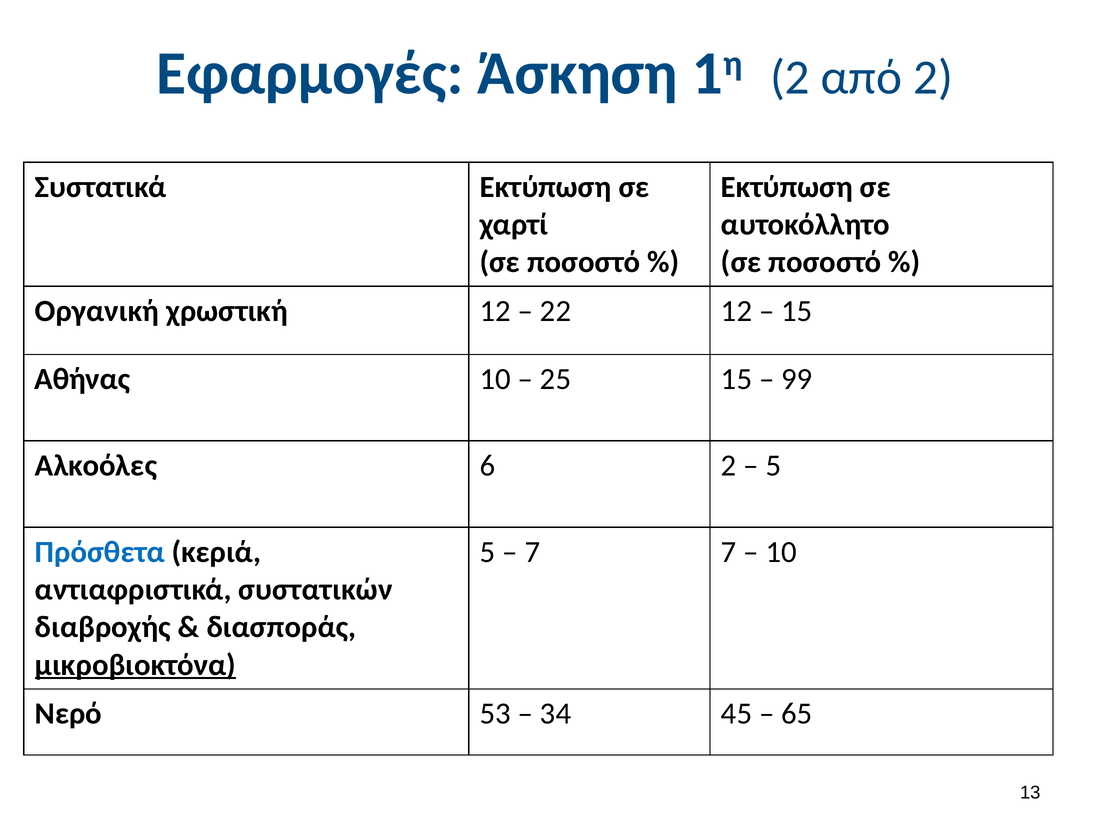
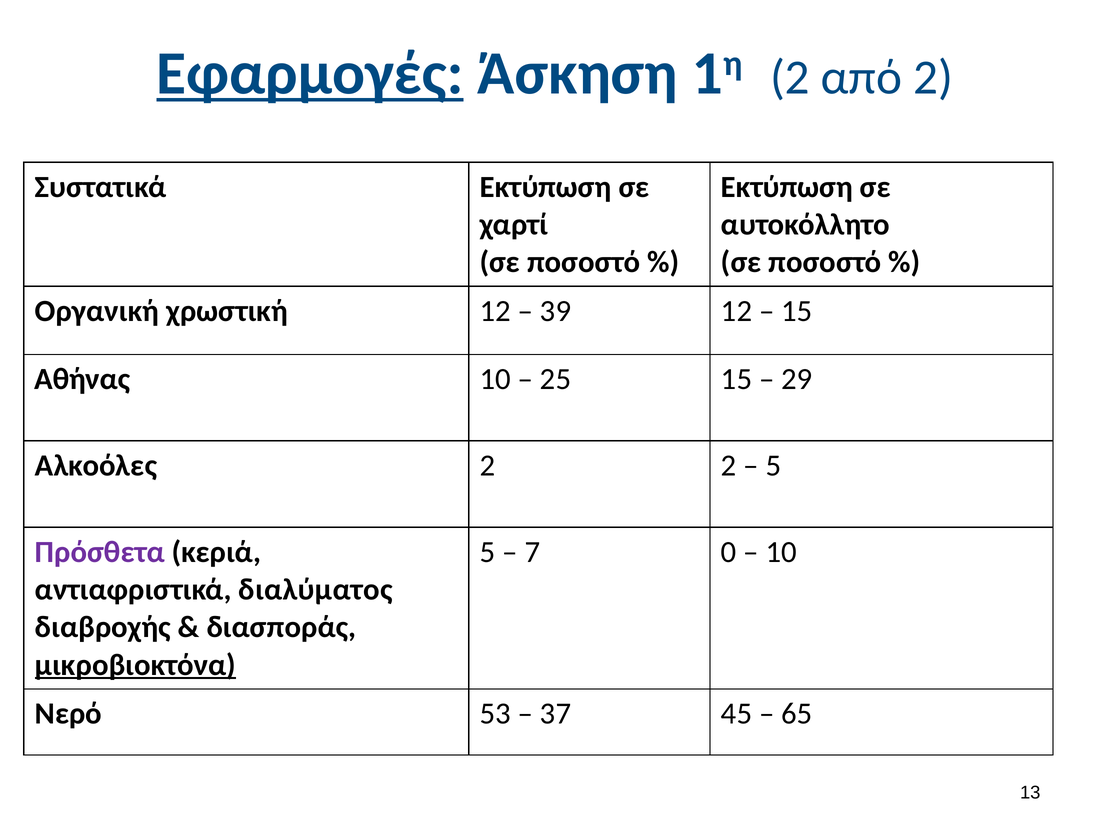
Εφαρμογές underline: none -> present (310, 73)
22: 22 -> 39 (556, 311)
99: 99 -> 29 (797, 379)
Αλκοόλες 6: 6 -> 2 (487, 466)
Πρόσθετα colour: blue -> purple (100, 552)
7 7: 7 -> 0 (729, 552)
συστατικών: συστατικών -> διαλύματος (316, 590)
34: 34 -> 37 (556, 714)
